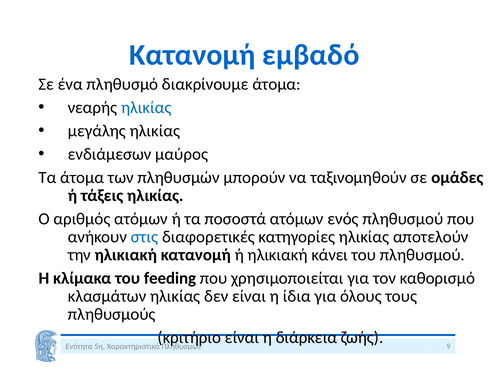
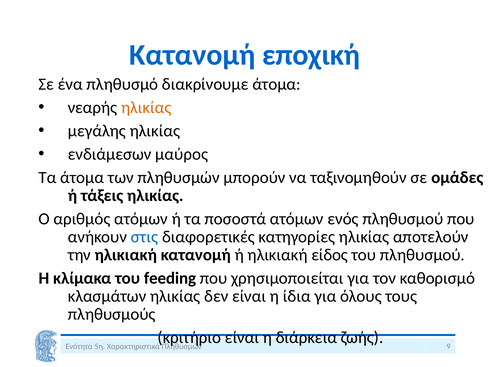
εμβαδό: εμβαδό -> εποχική (311, 55)
ηλικίας colour: blue -> orange (146, 108)
κάνει: κάνει -> είδος (330, 255)
